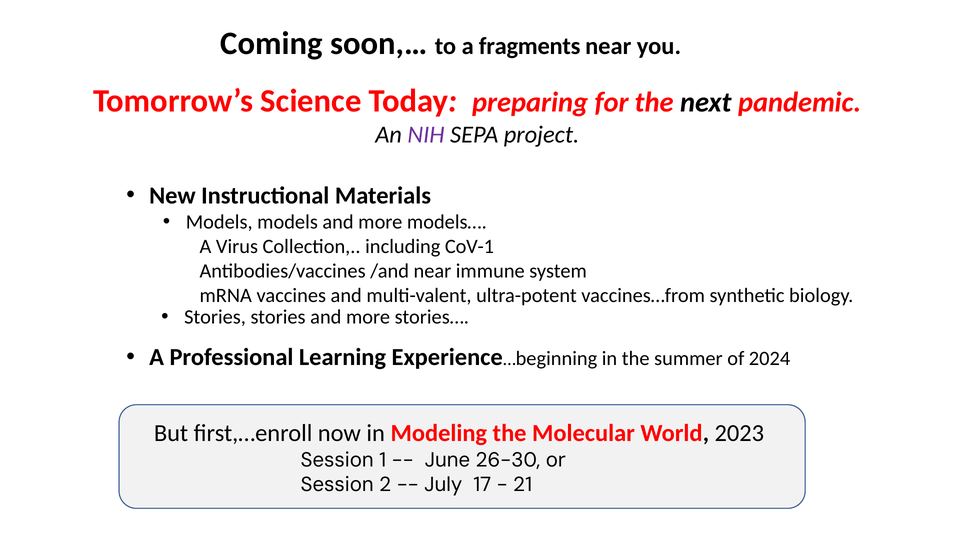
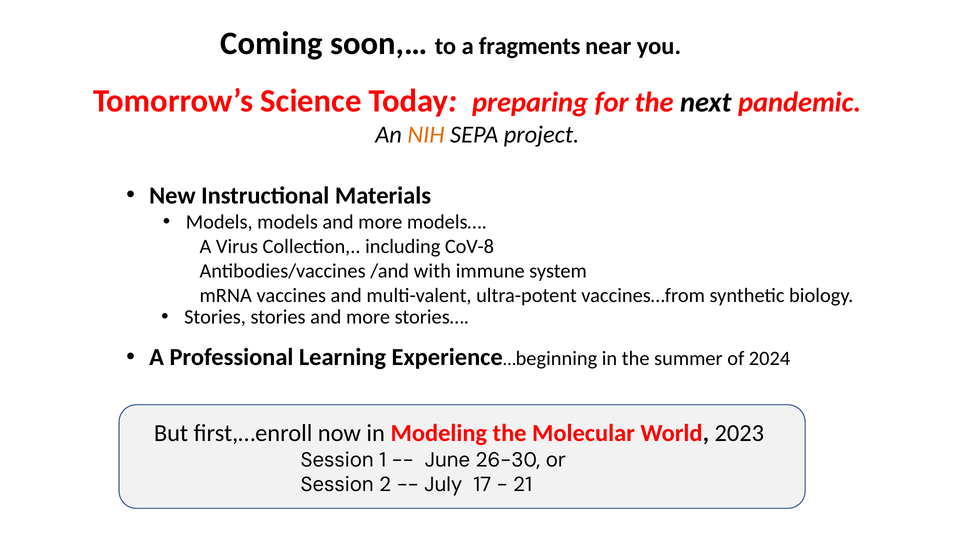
NIH colour: purple -> orange (426, 135)
CoV-1: CoV-1 -> CoV-8 (469, 247)
/and near: near -> with (432, 271)
